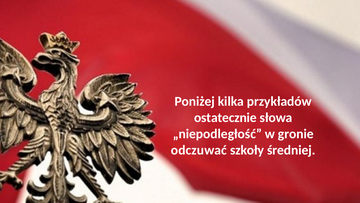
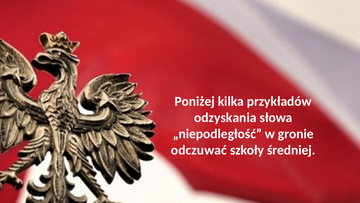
ostatecznie: ostatecznie -> odzyskania (225, 117)
